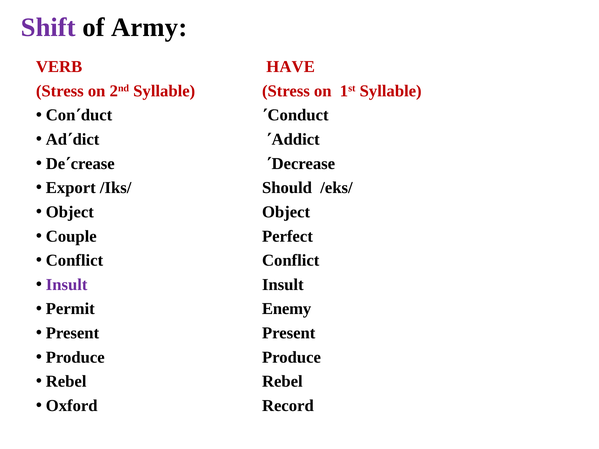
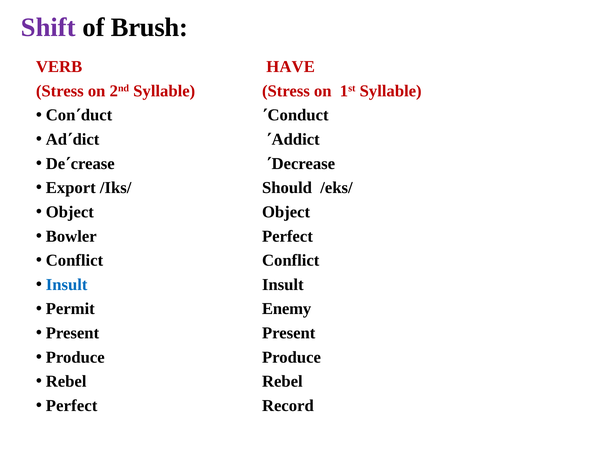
Army: Army -> Brush (149, 27)
Couple: Couple -> Bowler (71, 236)
Insult colour: purple -> blue (67, 285)
Oxford: Oxford -> Perfect (72, 406)
